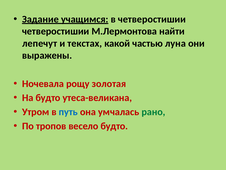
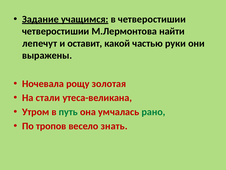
текстах: текстах -> оставит (85, 43)
луна: луна -> руки (175, 43)
На будто: будто -> стали (48, 98)
путь colour: blue -> green (68, 112)
весело будто: будто -> знать (114, 126)
